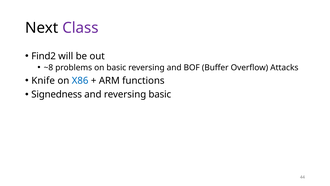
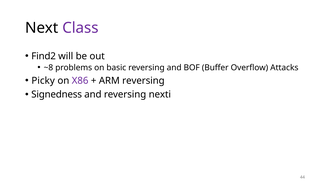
Knife: Knife -> Picky (43, 81)
X86 colour: blue -> purple (80, 81)
ARM functions: functions -> reversing (143, 81)
reversing basic: basic -> nexti (160, 94)
